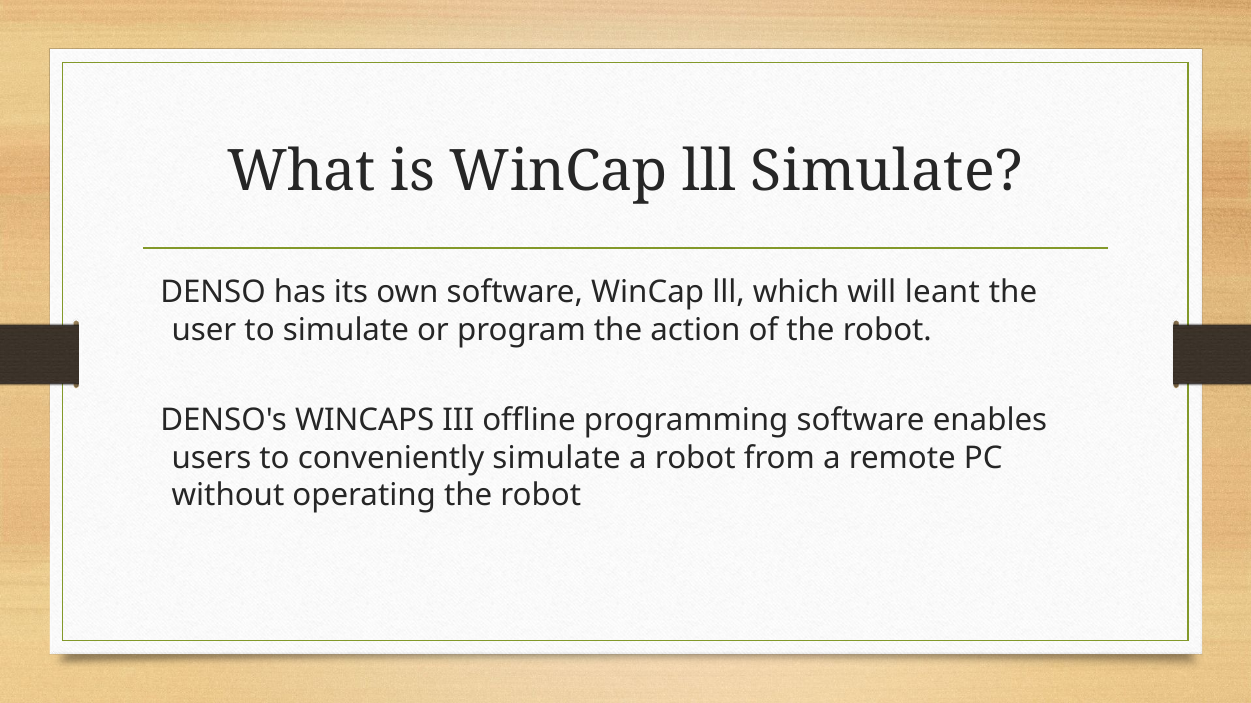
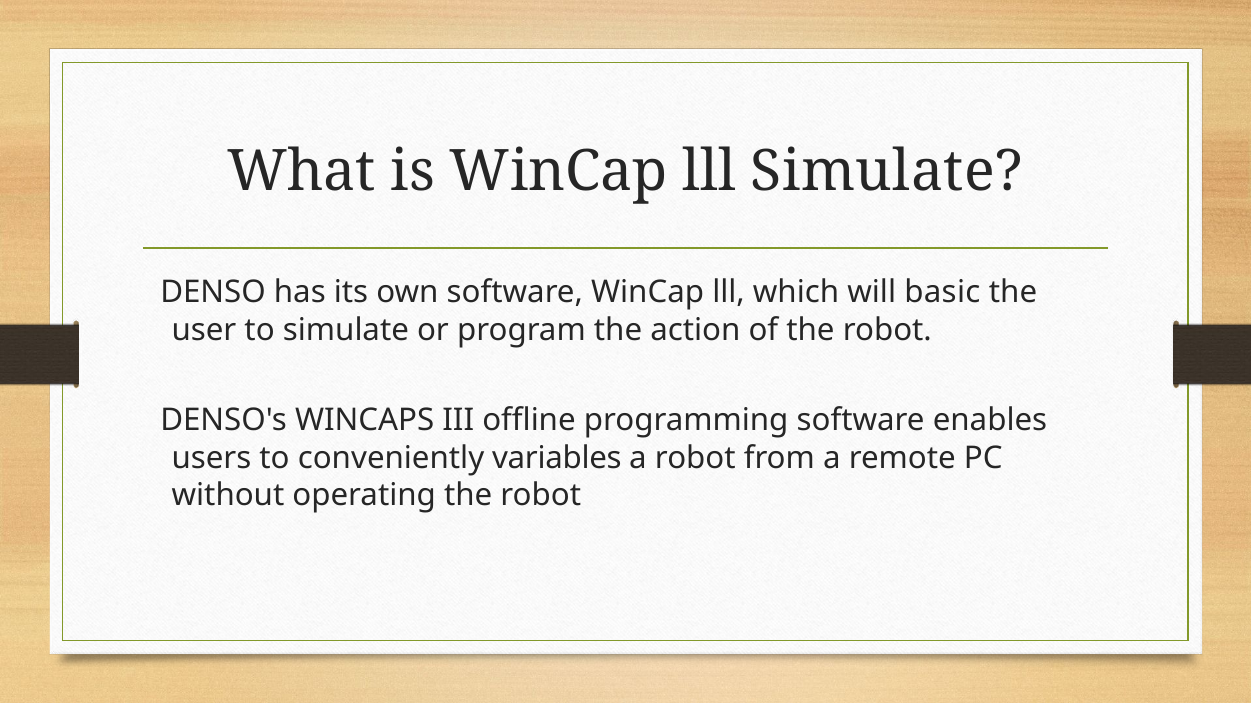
leant: leant -> basic (942, 293)
conveniently simulate: simulate -> variables (557, 459)
